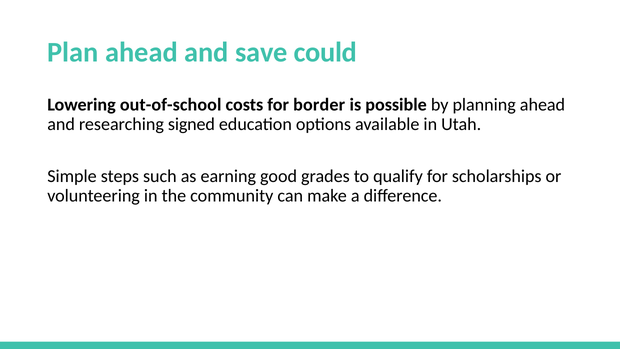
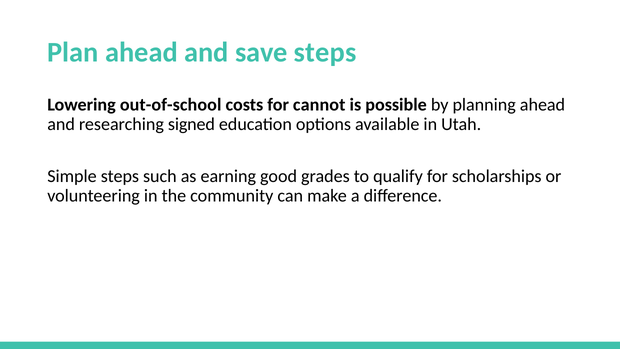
save could: could -> steps (325, 52)
border: border -> cannot (319, 105)
